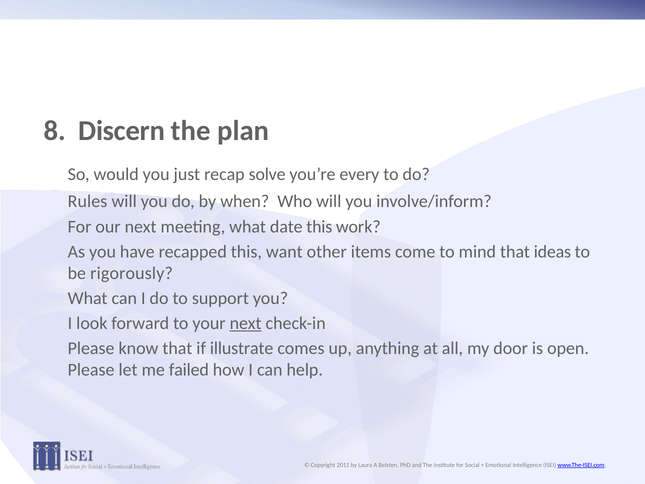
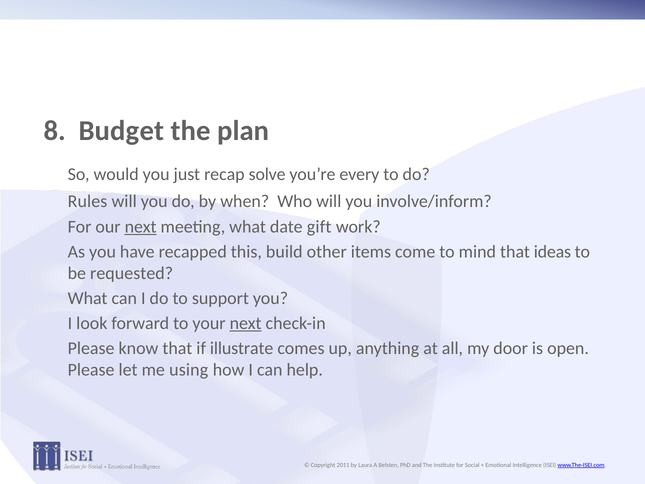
Discern: Discern -> Budget (121, 130)
next underline: none -> present (141, 227)
date this: this -> gift (319, 227)
want: want -> build (284, 252)
rigorously: rigorously -> requested (132, 273)
failed: failed -> using (189, 370)
